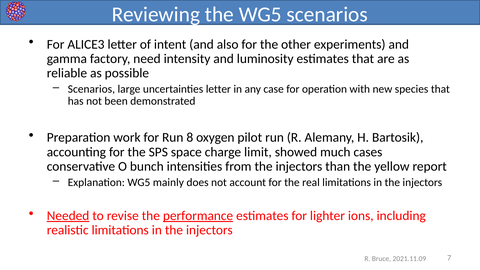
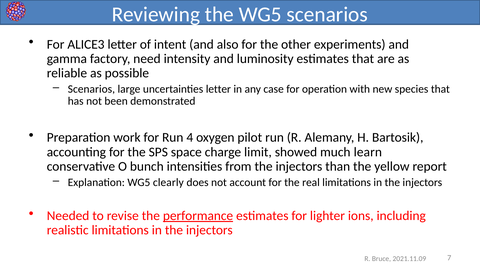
8: 8 -> 4 (190, 138)
cases: cases -> learn (368, 152)
mainly: mainly -> clearly (168, 182)
Needed underline: present -> none (68, 216)
